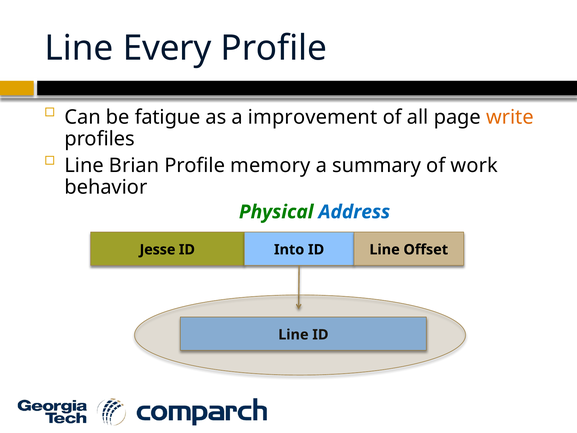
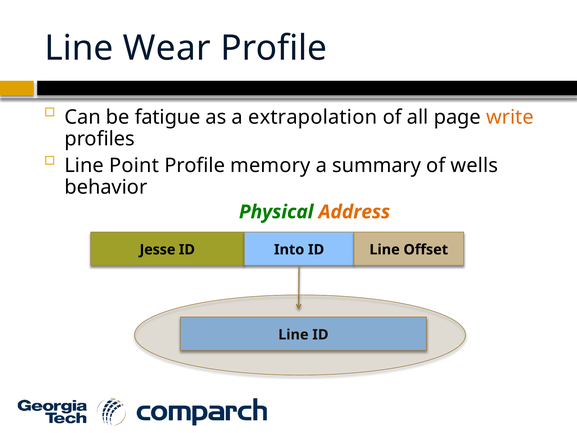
Every: Every -> Wear (167, 48)
improvement: improvement -> extrapolation (313, 117)
Brian: Brian -> Point (134, 166)
work: work -> wells (474, 166)
Address colour: blue -> orange (354, 212)
